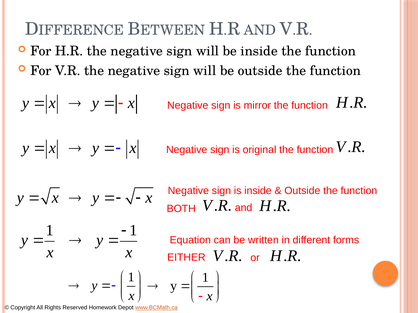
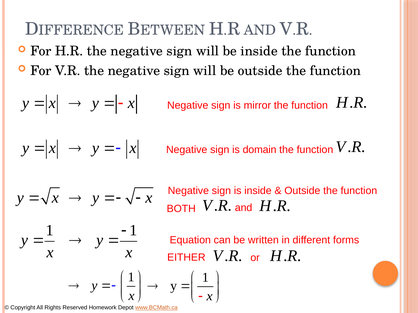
original: original -> domain (260, 150)
